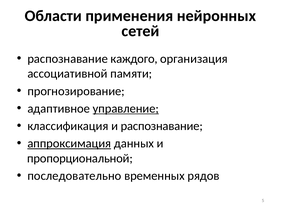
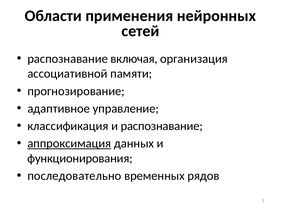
каждого: каждого -> включая (134, 59)
управление underline: present -> none (126, 109)
пропорциональной: пропорциональной -> функционирования (80, 159)
